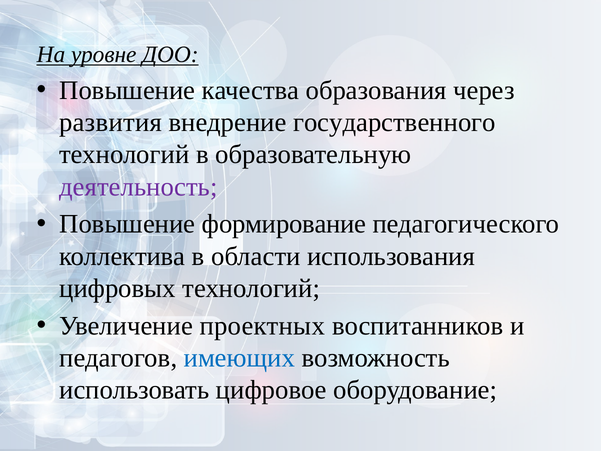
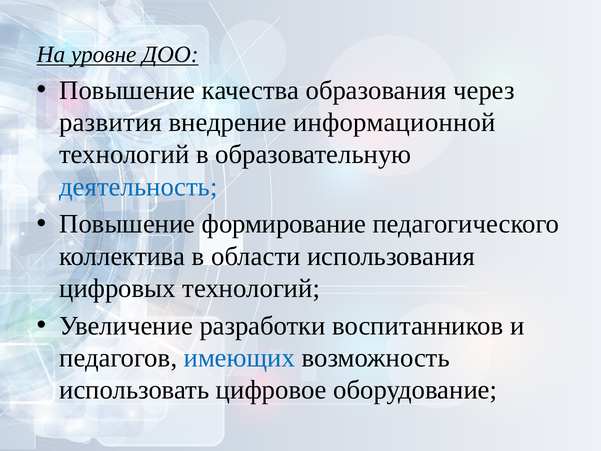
государственного: государственного -> информационной (394, 122)
деятельность colour: purple -> blue (138, 187)
проектных: проектных -> разработки (263, 326)
